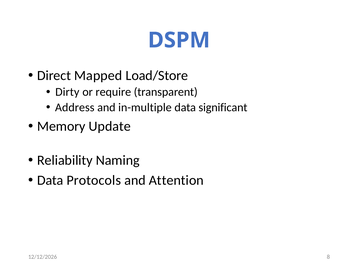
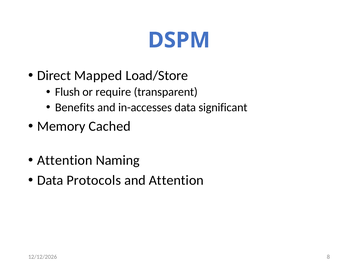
Dirty: Dirty -> Flush (67, 92)
Address: Address -> Benefits (75, 107)
in-multiple: in-multiple -> in-accesses (145, 107)
Update: Update -> Cached (110, 126)
Reliability: Reliability -> Attention (65, 160)
